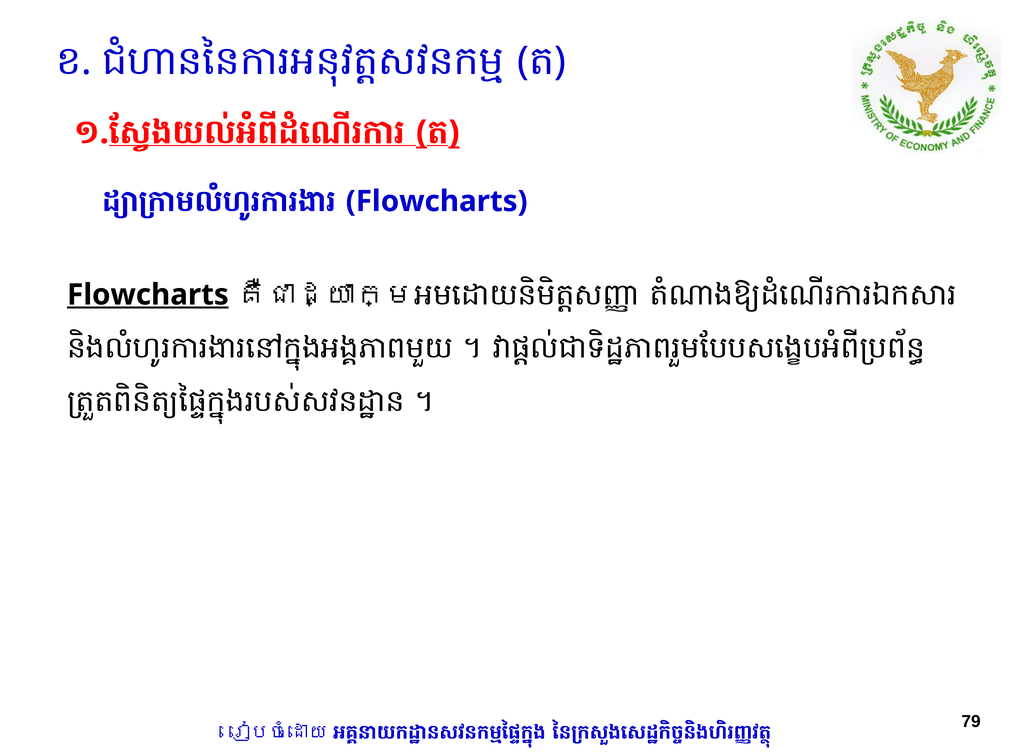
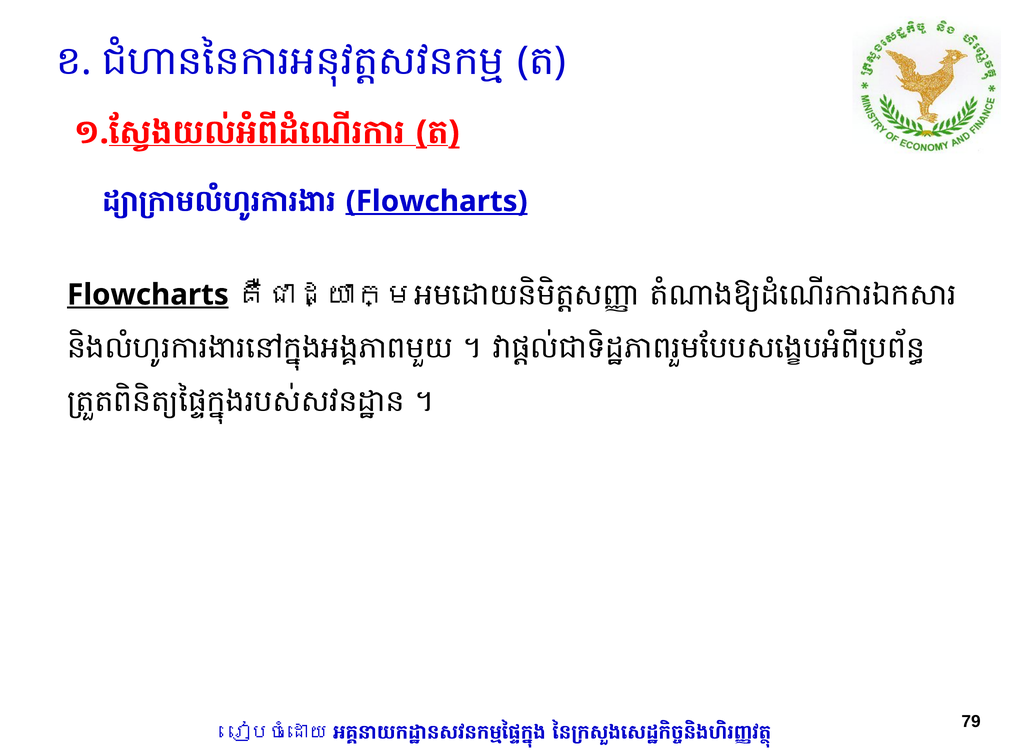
Flowcharts underline: none -> present (437, 201)
